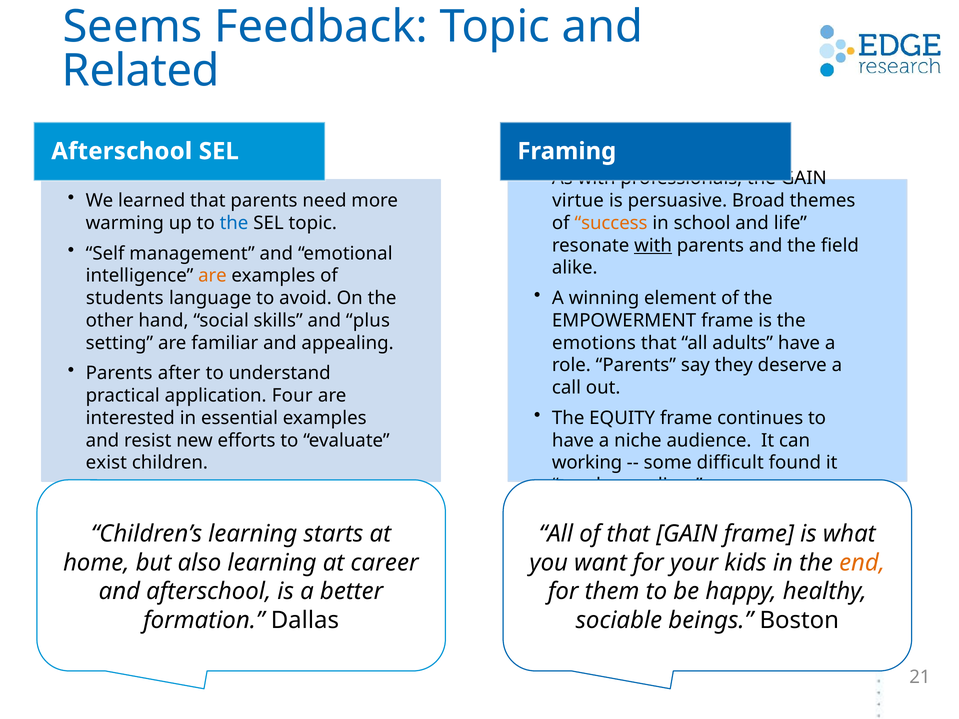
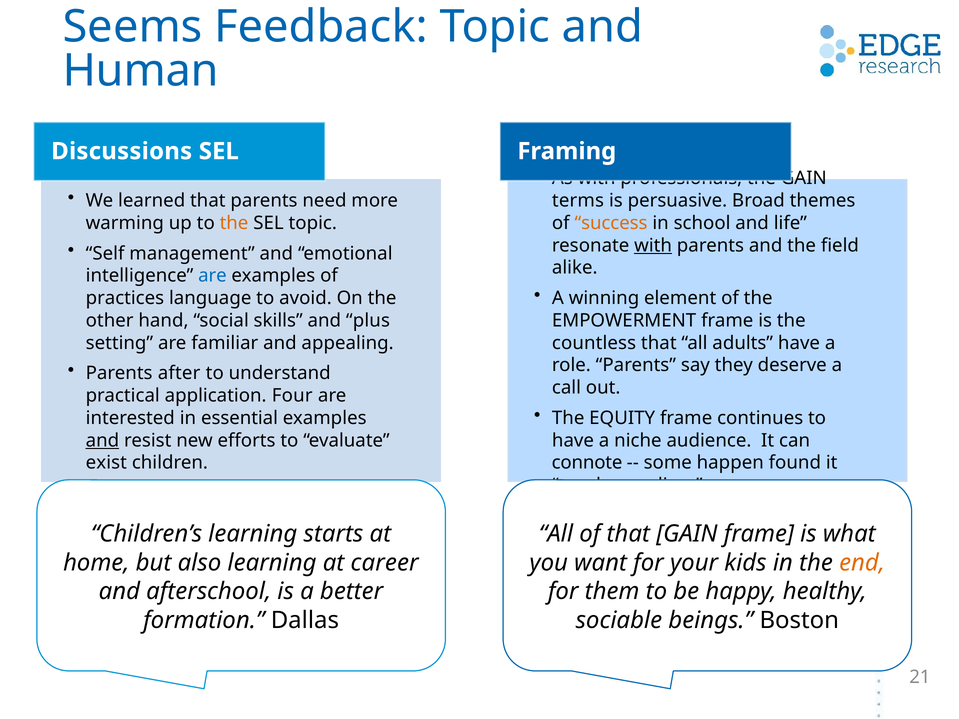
Related: Related -> Human (141, 71)
Afterschool: Afterschool -> Discussions (122, 151)
virtue: virtue -> terms (578, 201)
the colour: blue -> orange (234, 223)
are colour: orange -> blue (212, 276)
students: students -> practices (125, 298)
emotions: emotions -> countless (594, 343)
and underline: none -> present (102, 441)
working: working -> connote (587, 463)
difficult: difficult -> happen (730, 463)
